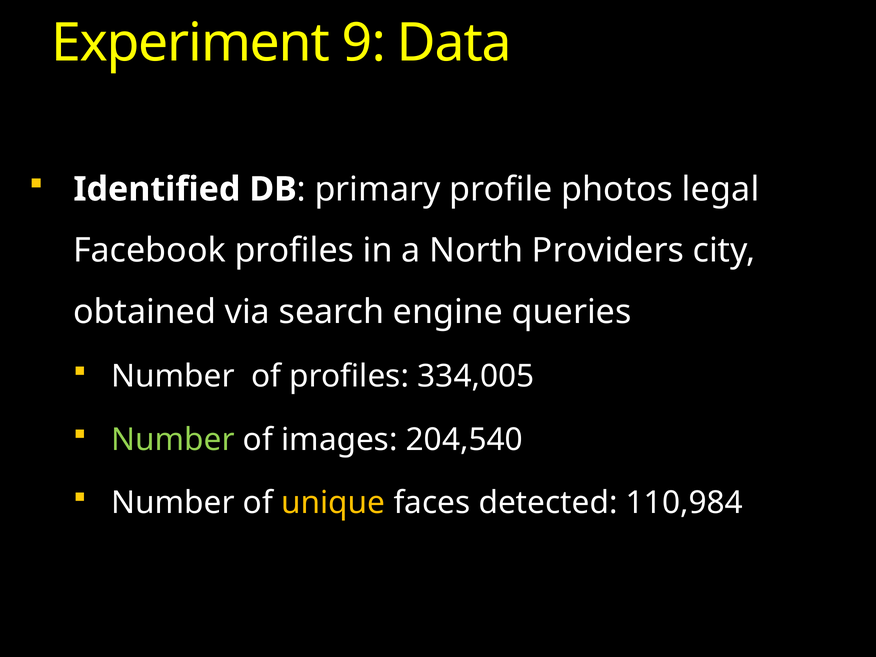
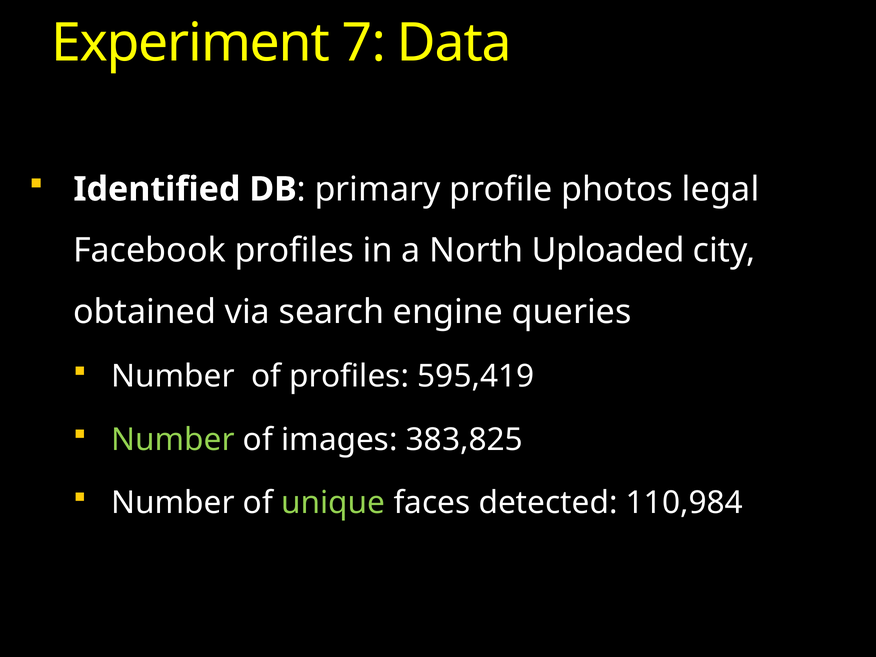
9: 9 -> 7 (364, 43)
Providers: Providers -> Uploaded (608, 251)
334,005: 334,005 -> 595,419 (476, 377)
204,540: 204,540 -> 383,825 (464, 440)
unique colour: yellow -> light green (333, 503)
